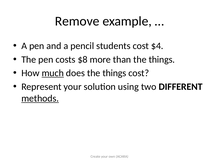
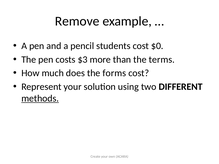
$4: $4 -> $0 (157, 46)
$8: $8 -> $3 (83, 60)
than the things: things -> terms (162, 60)
much underline: present -> none (53, 73)
does the things: things -> forms (114, 73)
